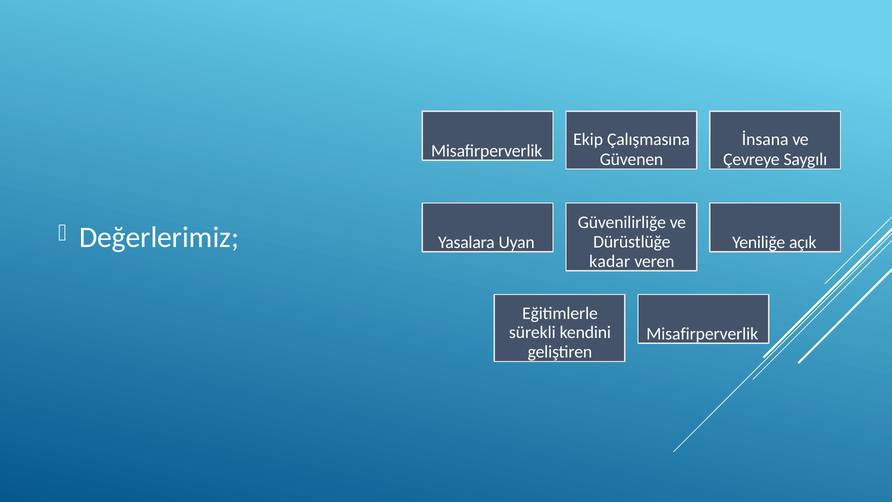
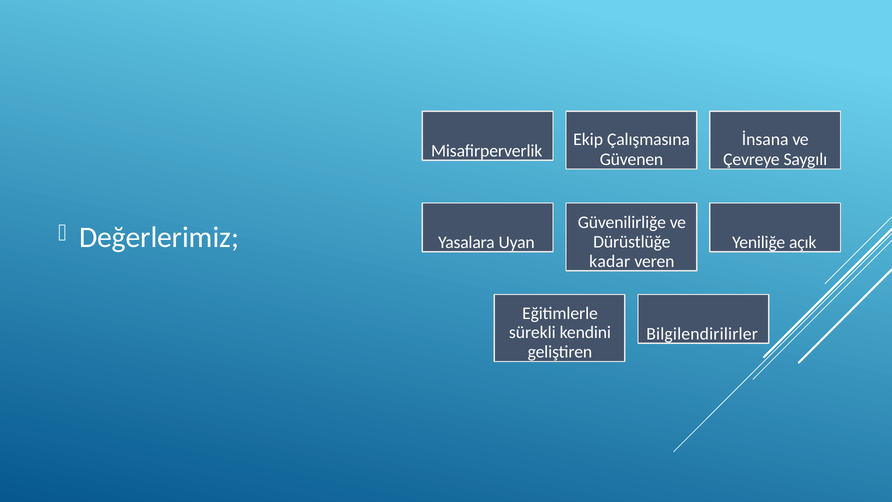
Misafirperverlik: Misafirperverlik -> Bilgilendirilirler (702, 334)
